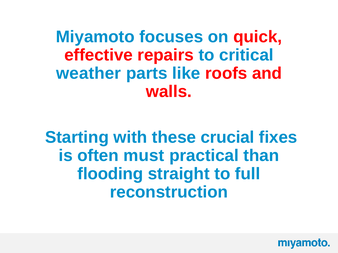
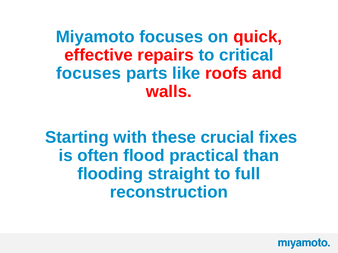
weather: weather -> focuses (89, 74)
must: must -> flood (144, 156)
